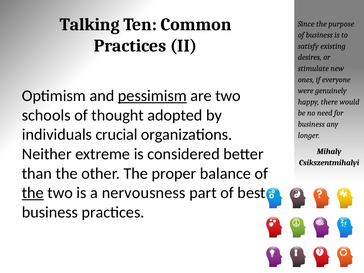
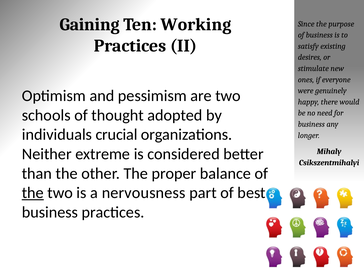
Talking: Talking -> Gaining (90, 25)
Common: Common -> Working (196, 25)
pessimism underline: present -> none (152, 96)
